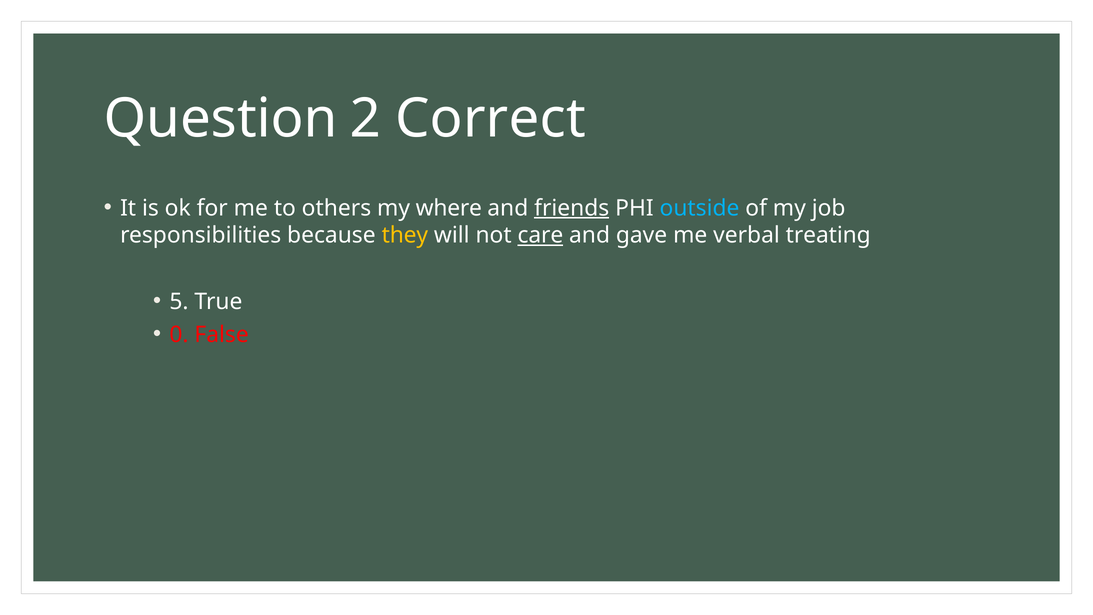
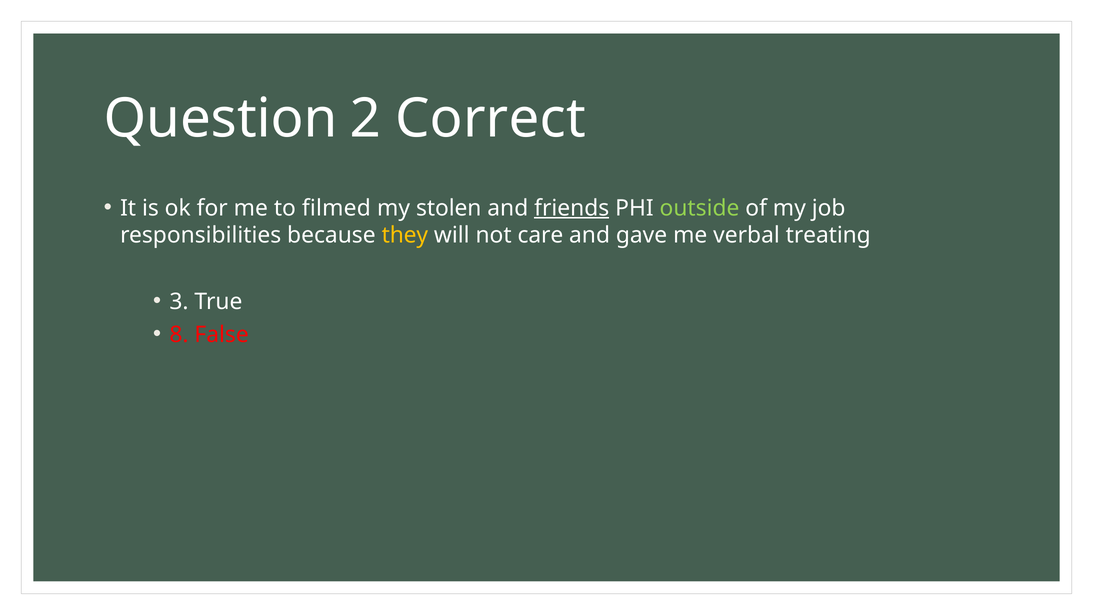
others: others -> filmed (336, 208)
where: where -> stolen (449, 208)
outside colour: light blue -> light green (699, 208)
care underline: present -> none (540, 235)
5: 5 -> 3 (179, 301)
0: 0 -> 8 (179, 334)
